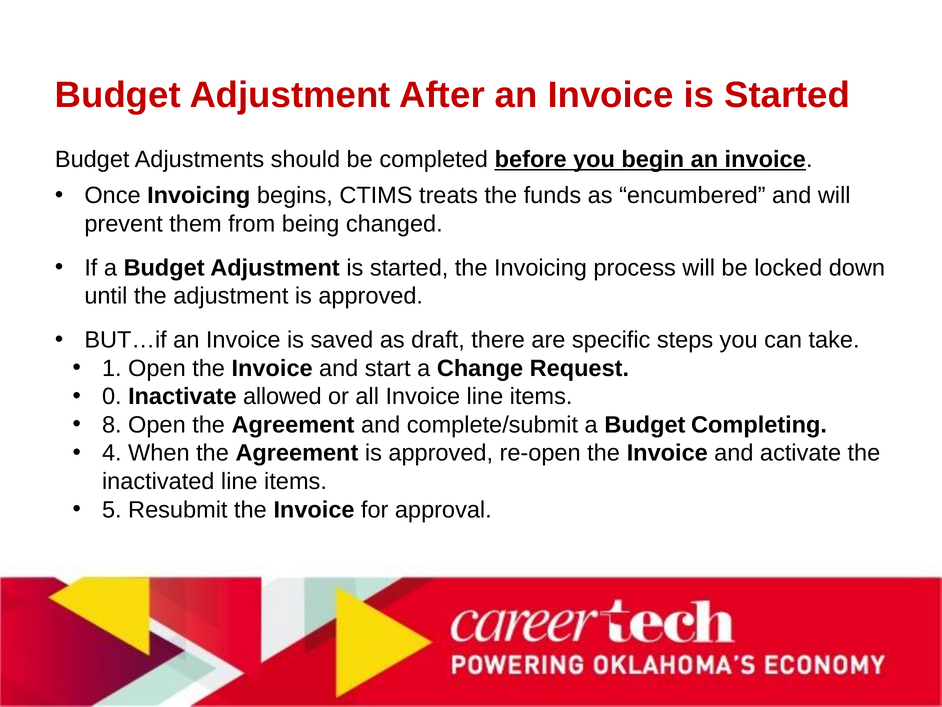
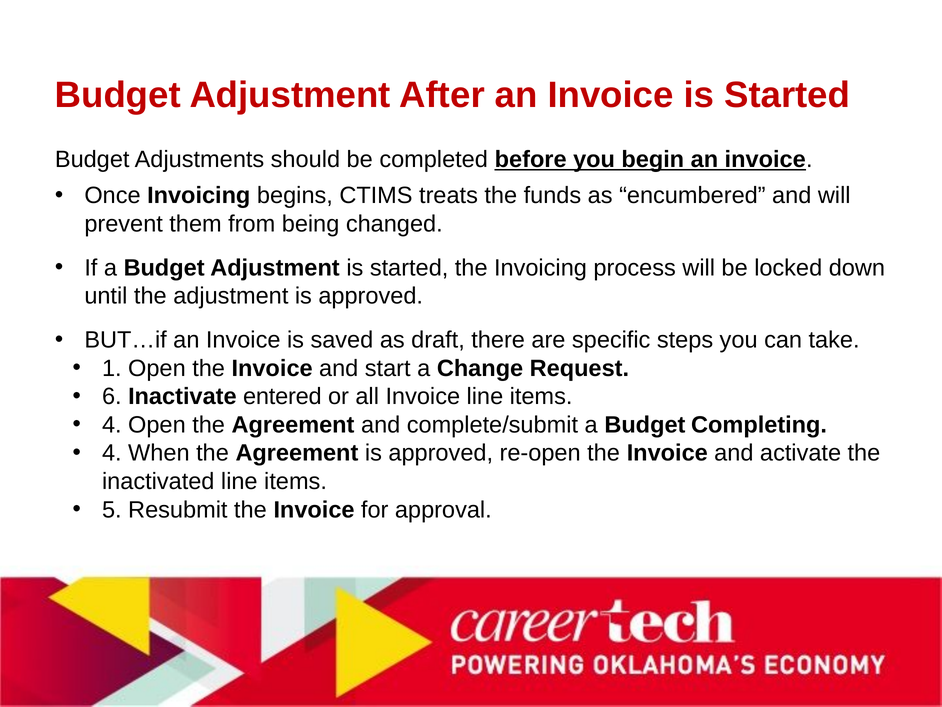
0: 0 -> 6 (112, 396)
allowed: allowed -> entered (282, 396)
8: 8 -> 4 (112, 425)
